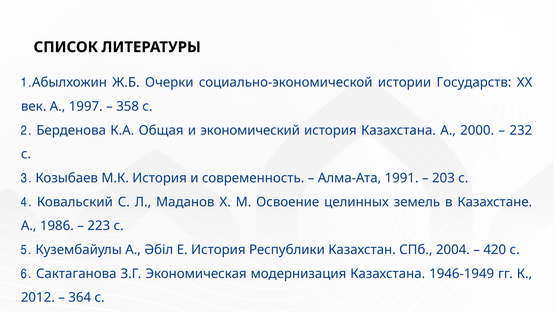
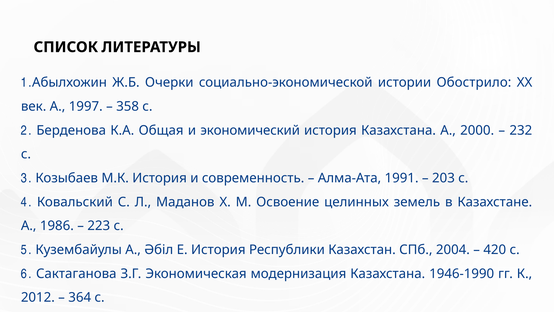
Государств: Государств -> Обострило (474, 83)
1946-1949: 1946-1949 -> 1946-1990 (462, 273)
